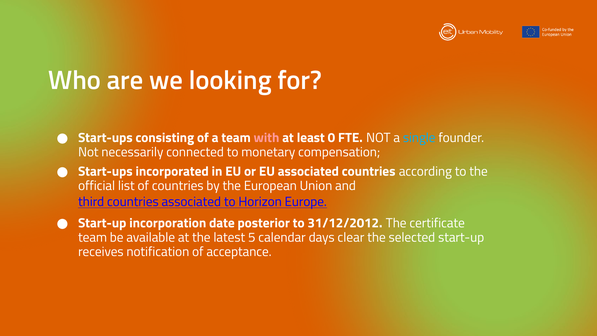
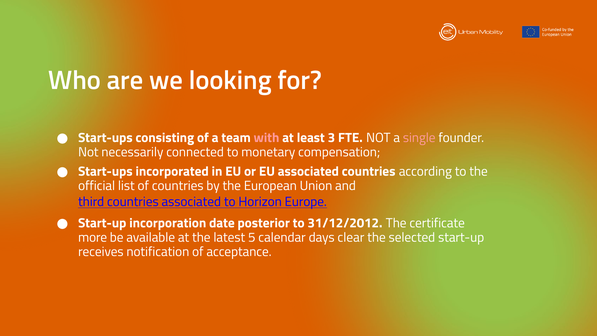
0: 0 -> 3 (331, 138)
single colour: light blue -> pink (419, 138)
team: team -> more (93, 237)
